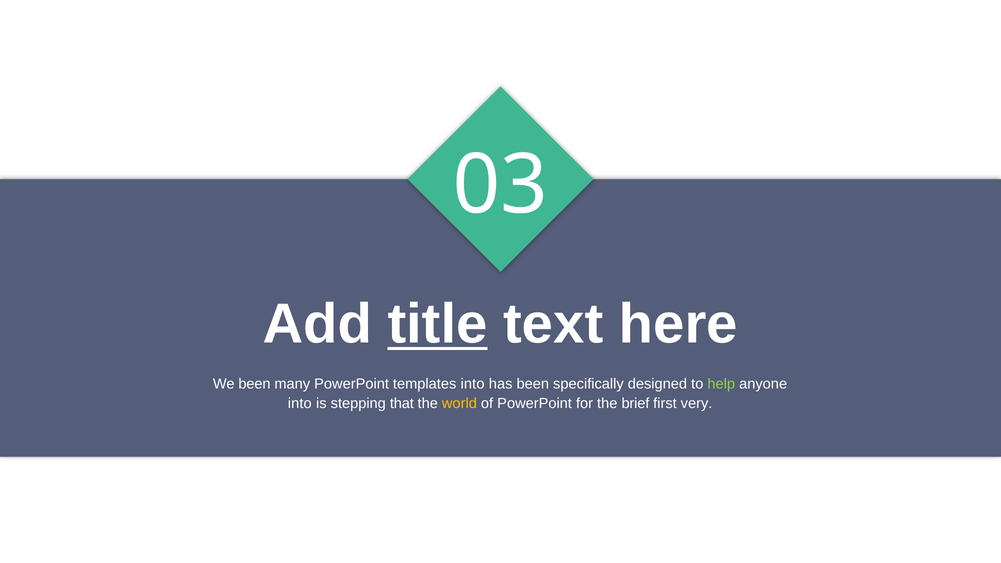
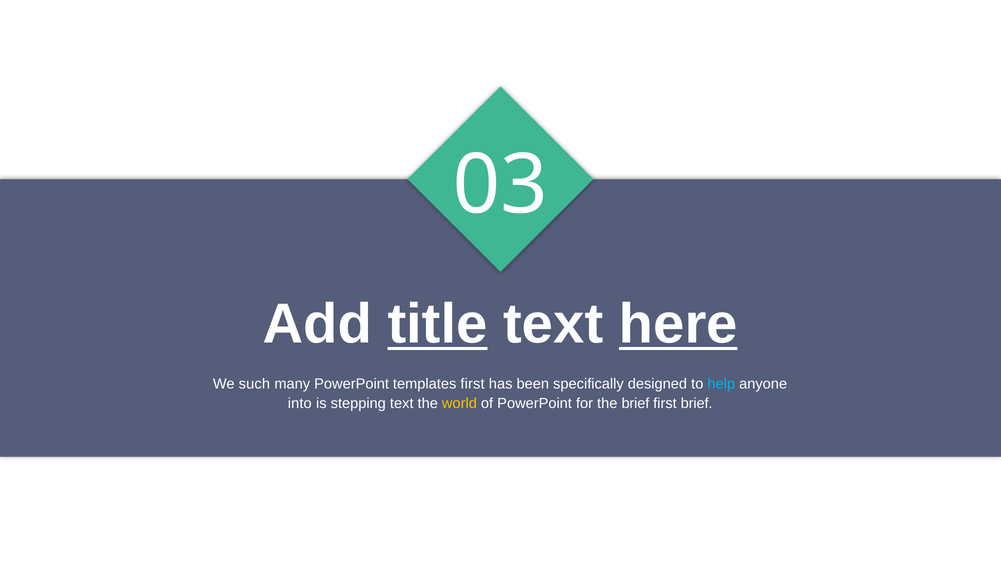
here underline: none -> present (678, 324)
We been: been -> such (254, 384)
templates into: into -> first (473, 384)
help colour: light green -> light blue (721, 384)
stepping that: that -> text (402, 403)
first very: very -> brief (697, 403)
